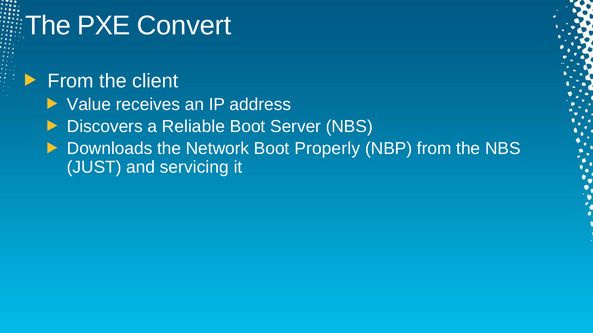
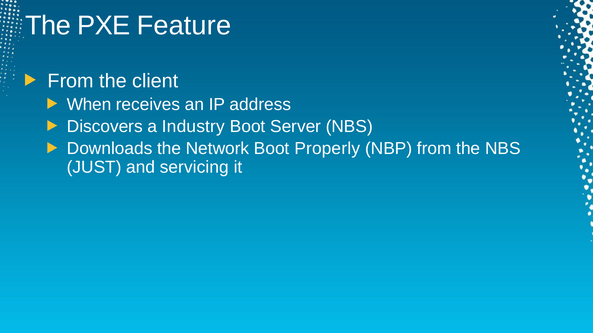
Convert: Convert -> Feature (184, 26)
Value: Value -> When (89, 105)
Reliable: Reliable -> Industry (193, 127)
